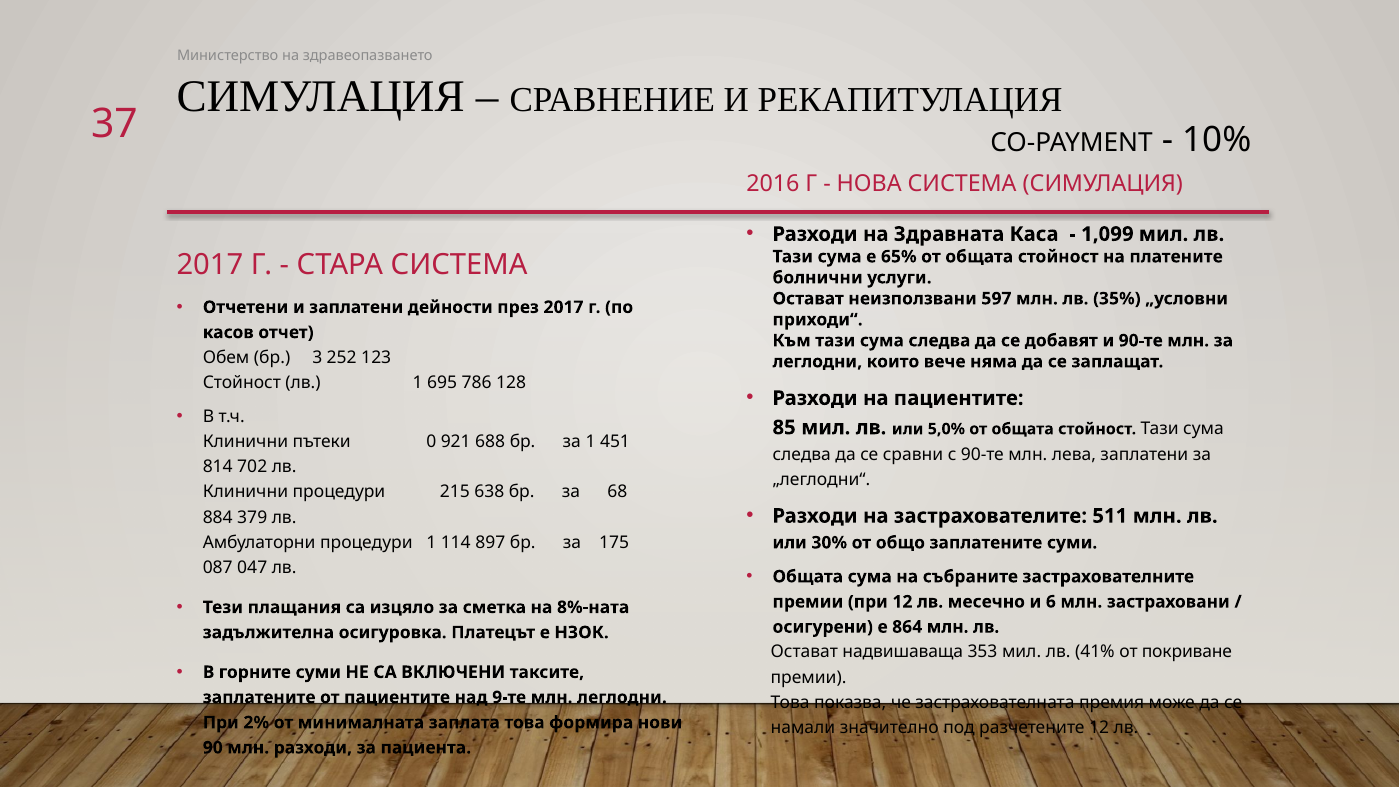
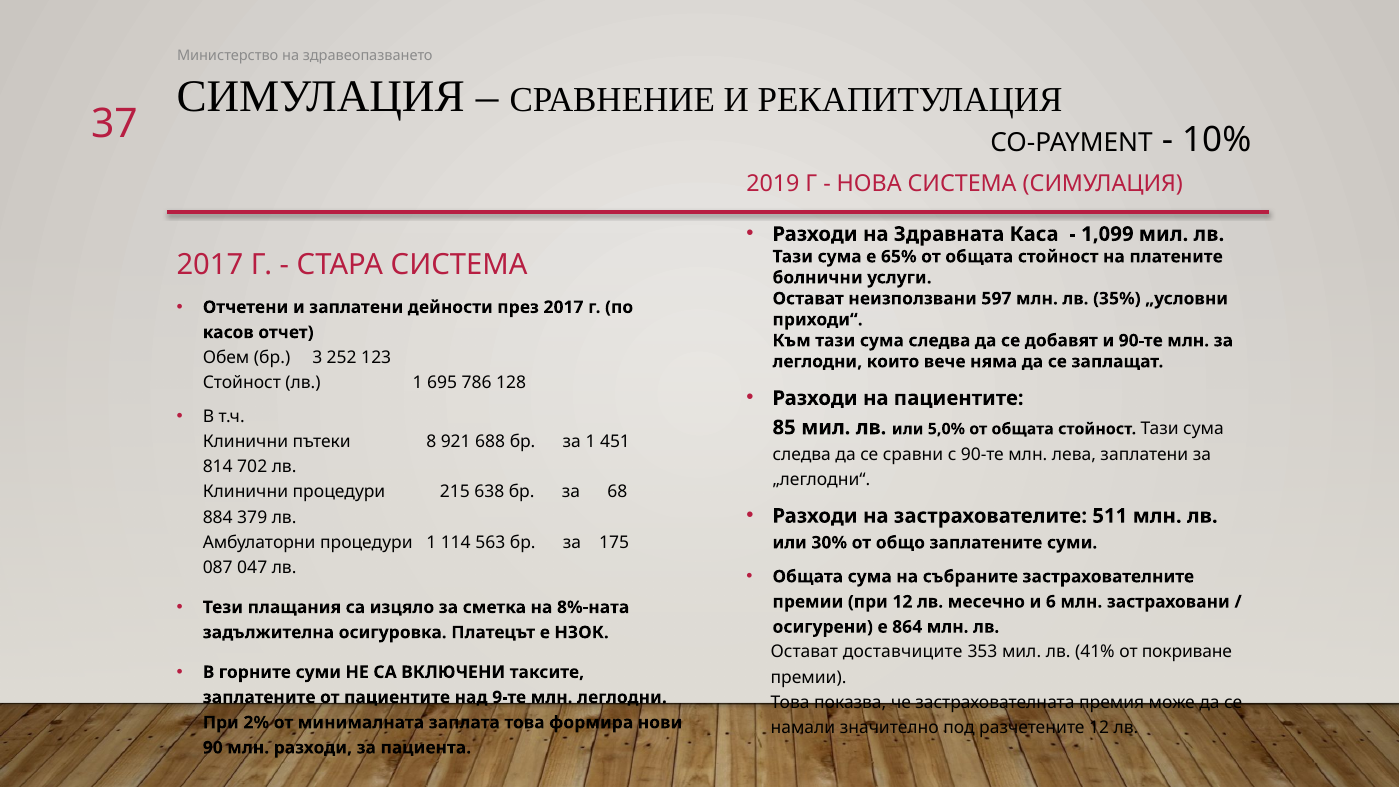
2016: 2016 -> 2019 (773, 184)
0: 0 -> 8 (431, 442)
897: 897 -> 563 (490, 542)
надвишаваща: надвишаваща -> доставчиците (903, 652)
